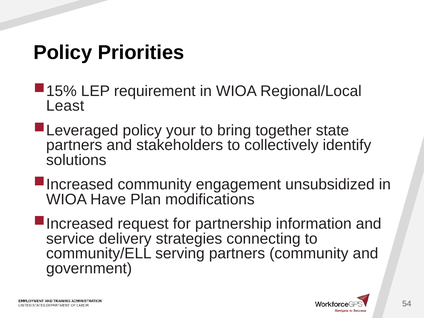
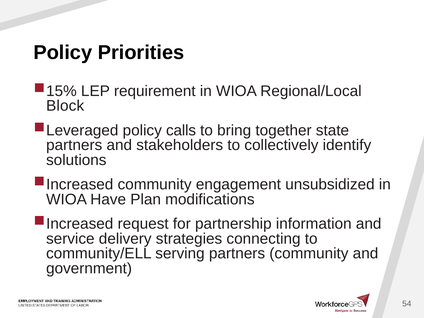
Least: Least -> Block (65, 106)
your: your -> calls (181, 130)
